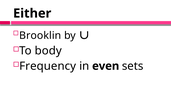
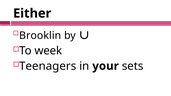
body: body -> week (48, 51)
Frequency: Frequency -> Teenagers (48, 66)
even: even -> your (106, 66)
